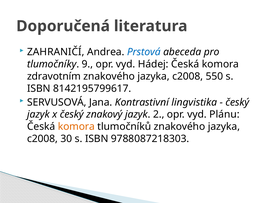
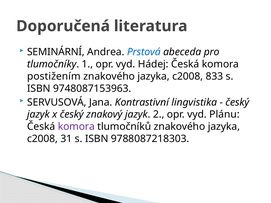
ZAHRANIČÍ: ZAHRANIČÍ -> SEMINÁRNÍ (56, 52)
9: 9 -> 1 (87, 64)
zdravotním: zdravotním -> postižením (54, 76)
550: 550 -> 833 (214, 76)
8142195799617: 8142195799617 -> 9748087153963 (92, 89)
komora colour: orange -> purple (76, 127)
30: 30 -> 31 (66, 139)
